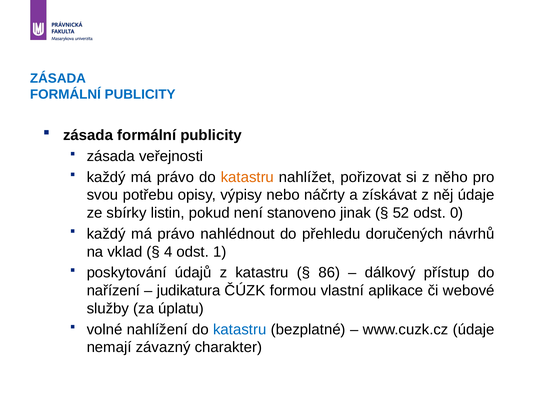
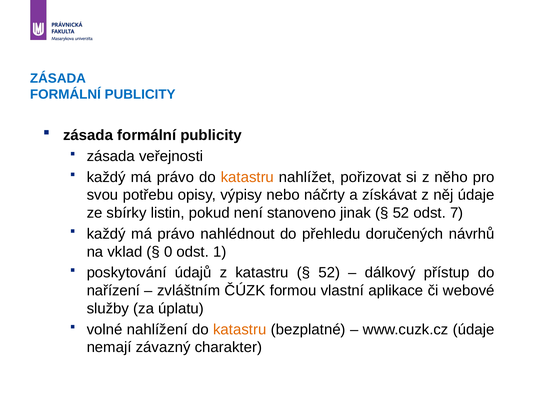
0: 0 -> 7 (457, 213)
4: 4 -> 0 (168, 252)
86: 86 -> 52 (329, 273)
judikatura: judikatura -> zvláštním (189, 291)
katastru colour: blue -> orange (240, 330)
